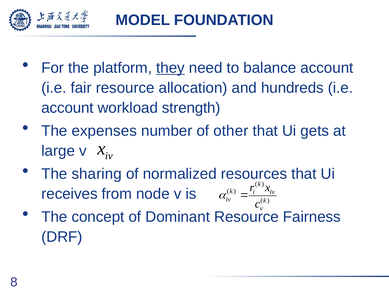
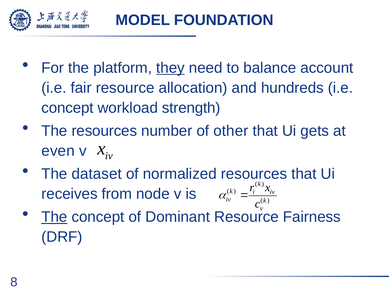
account: account -> concept (67, 108)
The expenses: expenses -> resources (104, 131)
large: large -> even (58, 151)
sharing: sharing -> dataset (97, 174)
The underline: none -> present (54, 217)
